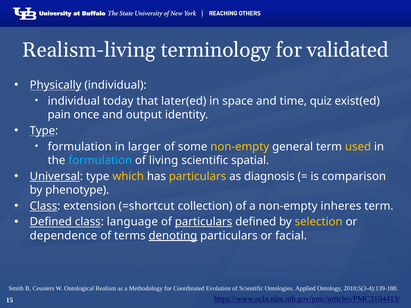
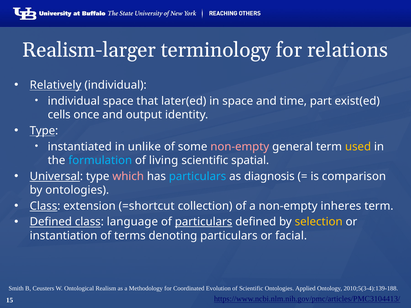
Realism-living: Realism-living -> Realism-larger (89, 50)
validated: validated -> relations (348, 50)
Physically: Physically -> Relatively (56, 85)
individual today: today -> space (118, 101)
quiz: quiz -> part (321, 101)
pain: pain -> cells (59, 115)
formulation: formulation -> instantiated (80, 147)
larger: larger -> unlike (144, 147)
non-empty colour: yellow -> pink (240, 147)
which colour: yellow -> pink (128, 176)
particulars colour: yellow -> light blue (198, 176)
by phenotype: phenotype -> ontologies (77, 190)
dependence: dependence -> instantiation (64, 236)
denoting underline: present -> none (173, 236)
